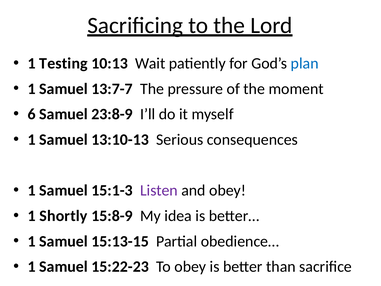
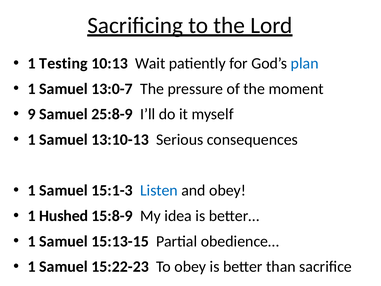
13:7-7: 13:7-7 -> 13:0-7 (112, 89)
6: 6 -> 9 (32, 114)
23:8-9: 23:8-9 -> 25:8-9 (112, 114)
Listen colour: purple -> blue (159, 190)
Shortly: Shortly -> Hushed (64, 216)
